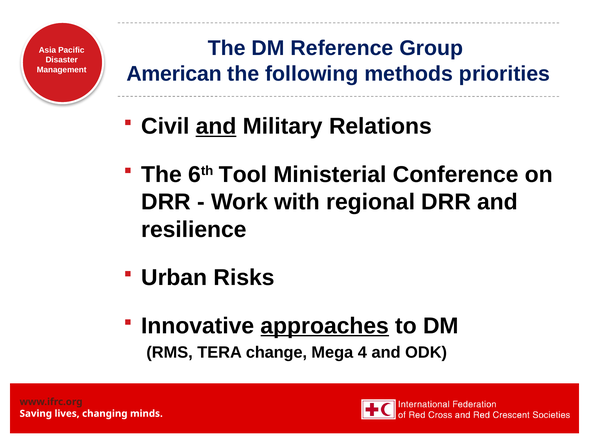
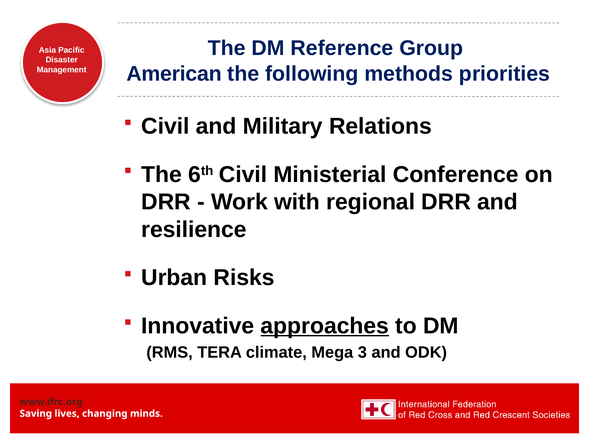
and underline: present -> none (216, 126)
6th Tool: Tool -> Civil (243, 174)
change: change -> climate (276, 352)
4: 4 -> 3 (362, 352)
